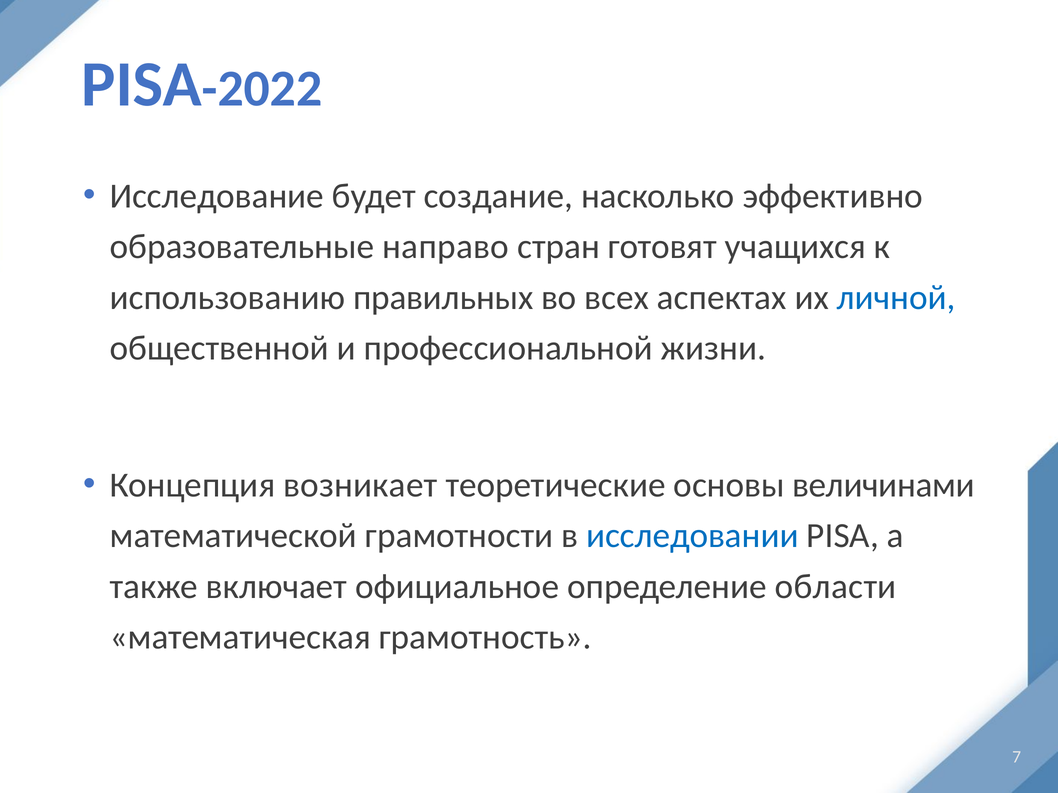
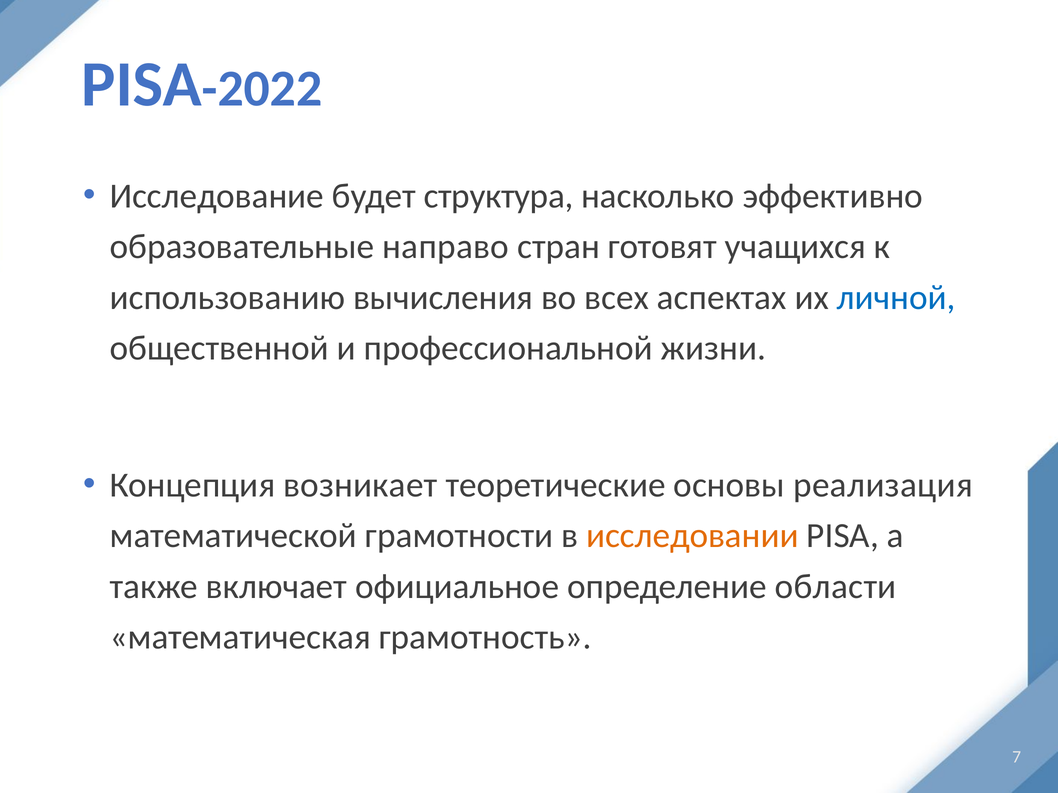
создание: создание -> структура (499, 196)
правильных: правильных -> вычисления (443, 298)
величинами: величинами -> реализация (883, 485)
исследовании colour: blue -> orange (692, 536)
